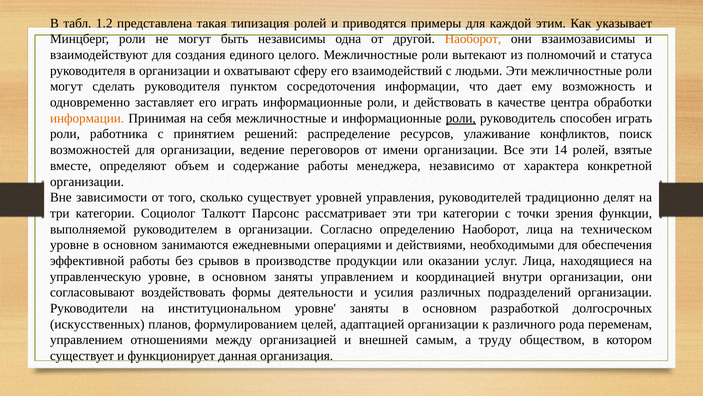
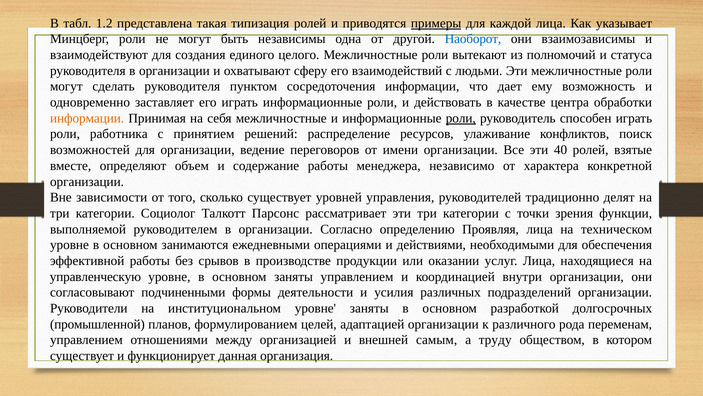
примеры underline: none -> present (436, 23)
каждой этим: этим -> лица (551, 23)
Наоборот colour: orange -> blue (473, 39)
14: 14 -> 40 (561, 150)
определению Наоборот: Наоборот -> Проявляя (491, 229)
воздействовать: воздействовать -> подчиненными (183, 292)
искусственных: искусственных -> промышленной (97, 324)
